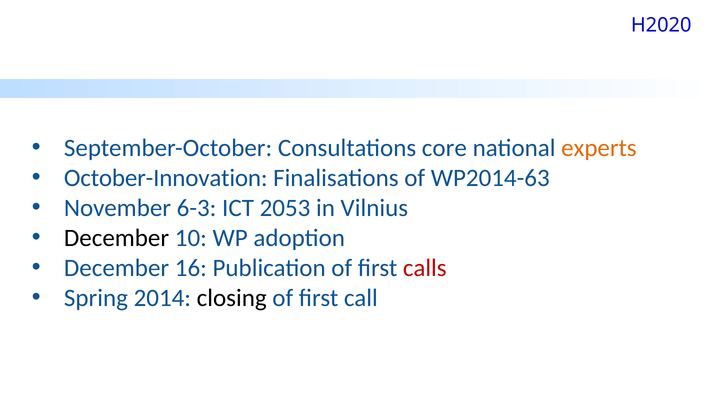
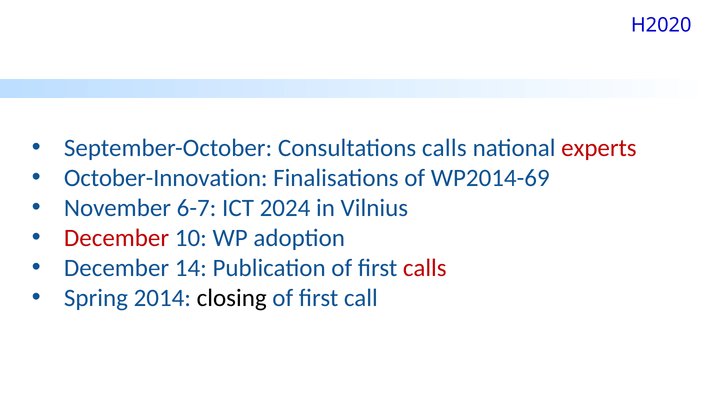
Consultations core: core -> calls (444, 148)
experts colour: orange -> red (599, 148)
WP2014-63: WP2014-63 -> WP2014-69 (490, 178)
6-3: 6-3 -> 6-7 (197, 208)
2053: 2053 -> 2024 (285, 208)
December colour: black -> red (117, 238)
16: 16 -> 14 (191, 268)
